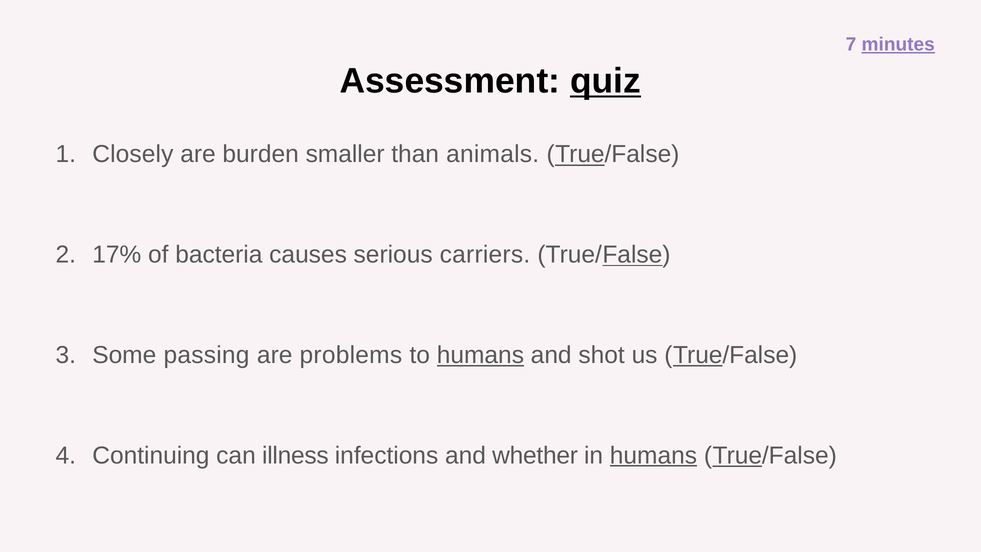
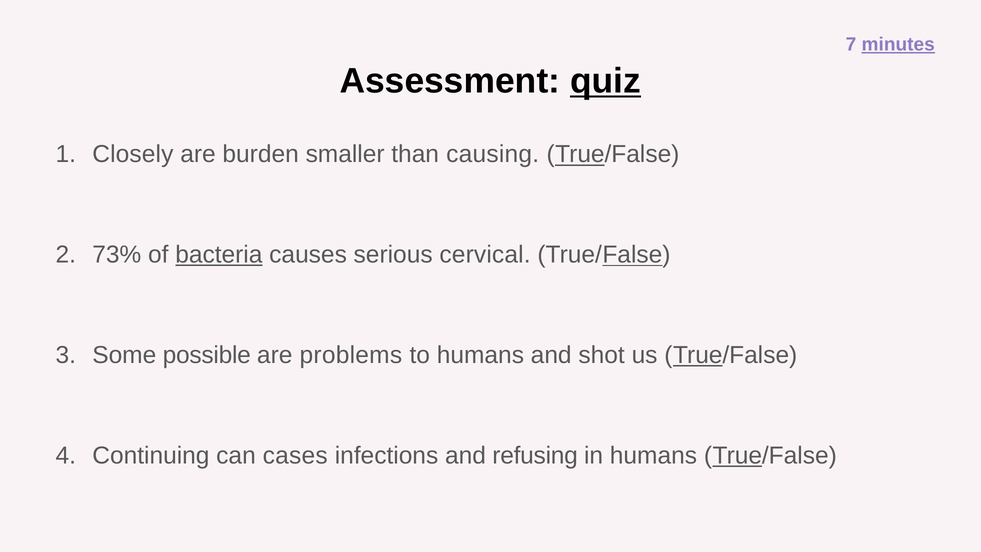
animals: animals -> causing (493, 154)
17%: 17% -> 73% (117, 255)
bacteria underline: none -> present (219, 255)
carriers: carriers -> cervical (485, 255)
passing: passing -> possible (207, 355)
humans underline: present -> none (480, 355)
illness: illness -> cases (295, 455)
whether: whether -> refusing (535, 455)
humans underline: present -> none (653, 455)
